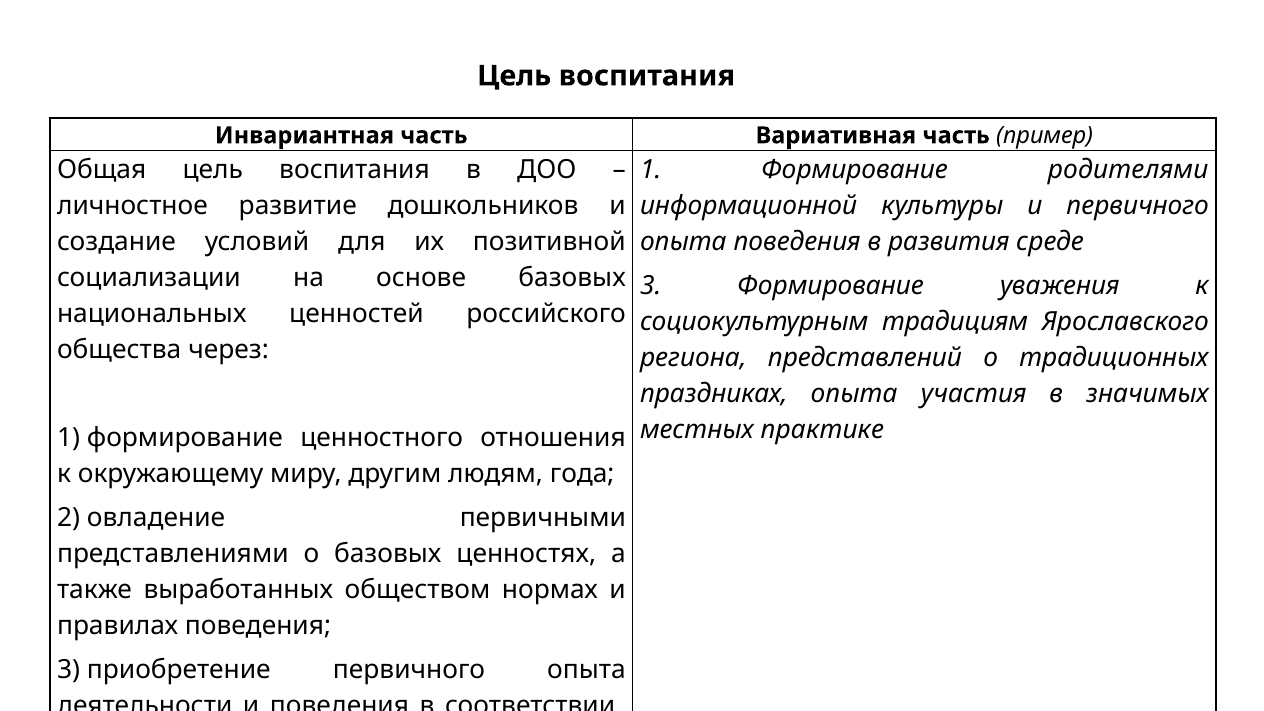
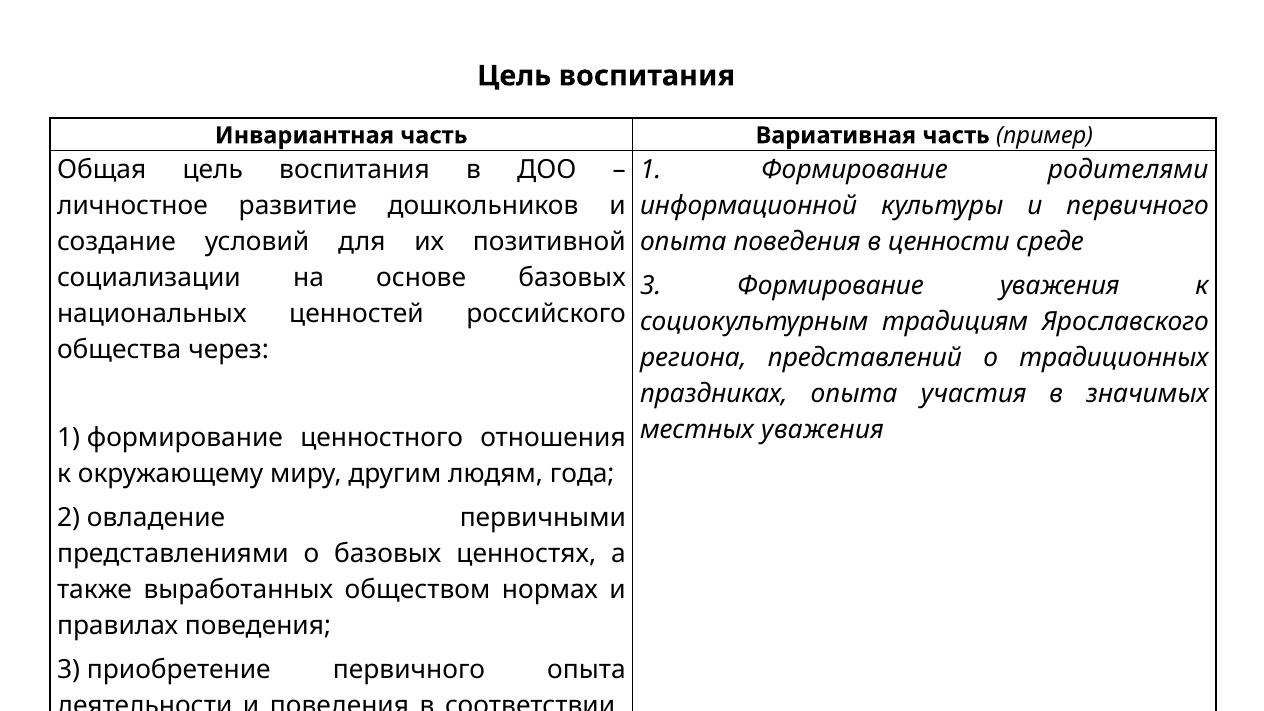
развития: развития -> ценности (949, 242)
местных практике: практике -> уважения (822, 430)
